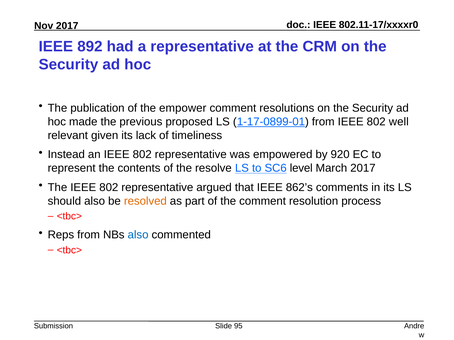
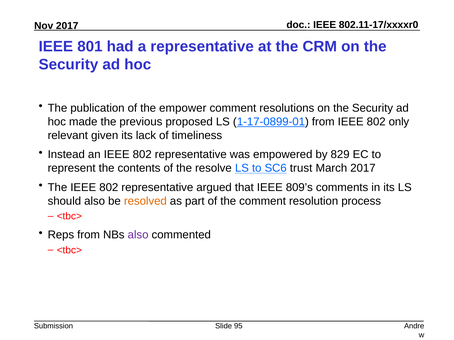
892: 892 -> 801 (90, 46)
well: well -> only (399, 122)
920: 920 -> 829 (340, 155)
level: level -> trust (301, 168)
862’s: 862’s -> 809’s (299, 188)
also colour: blue -> purple (138, 235)
